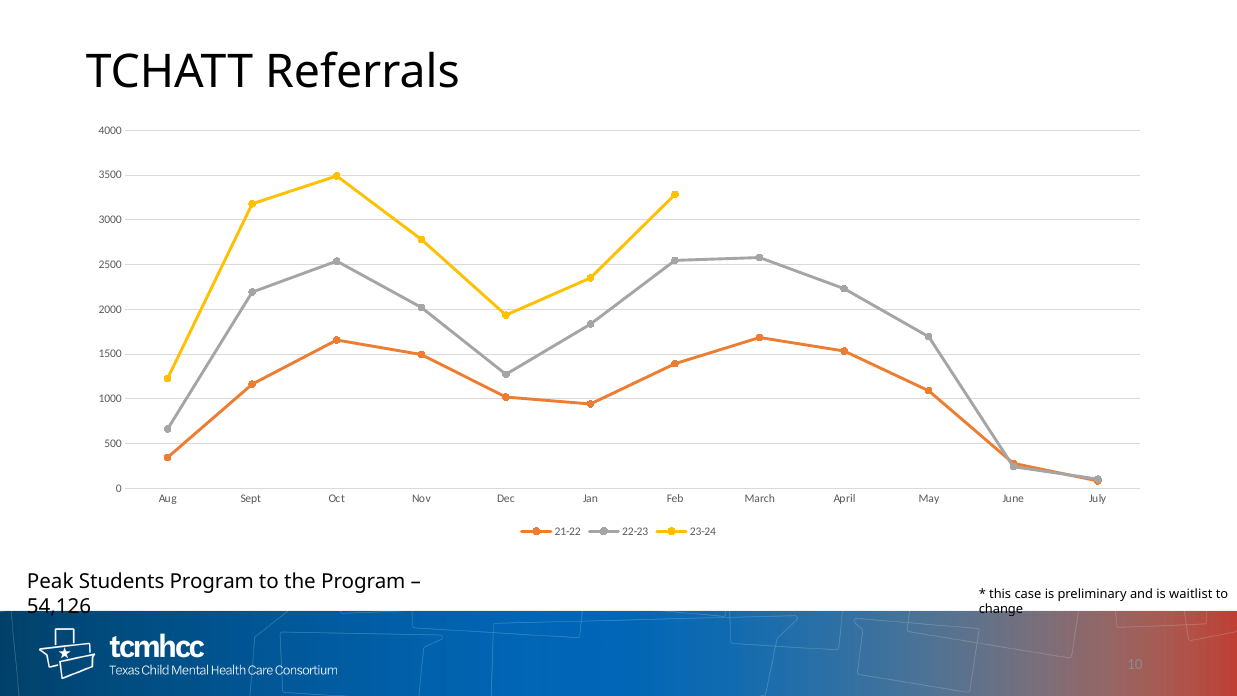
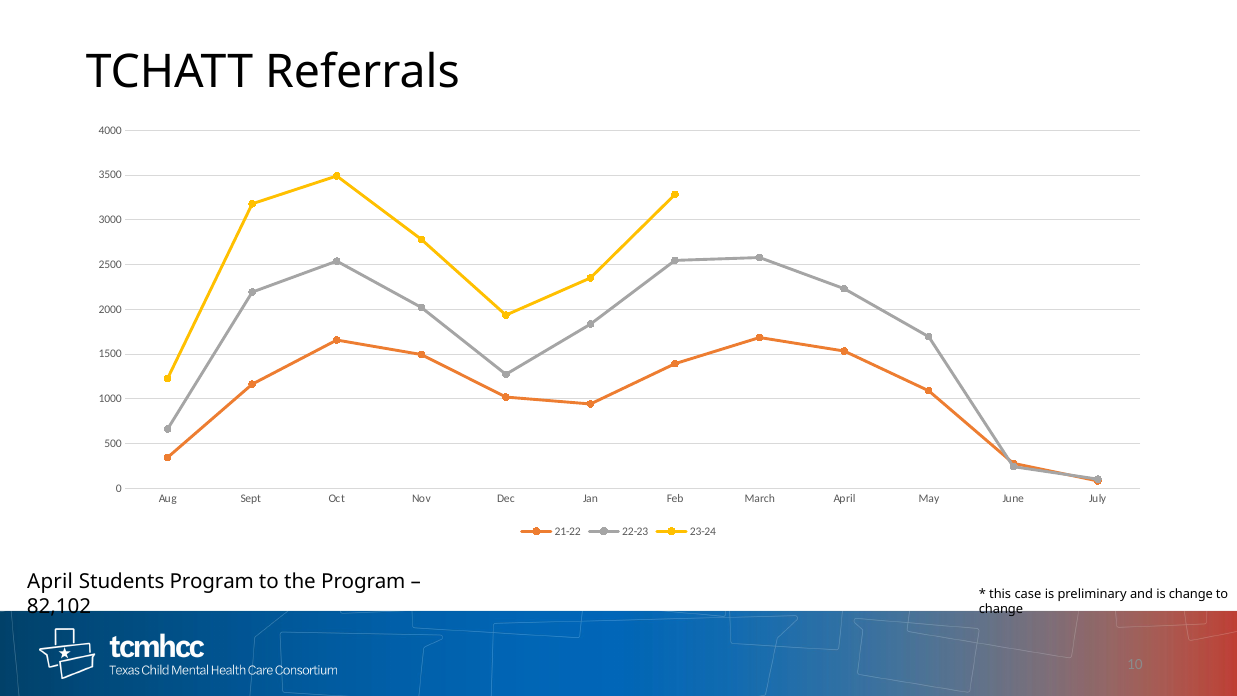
Peak: Peak -> April (50, 582)
is waitlist: waitlist -> change (1191, 594)
54,126: 54,126 -> 82,102 (59, 607)
